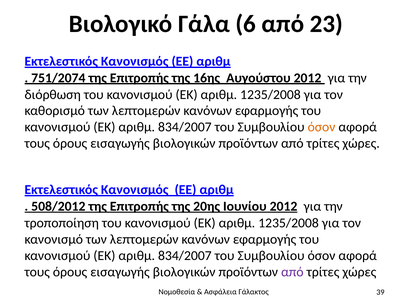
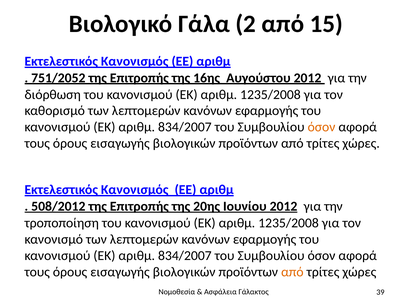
6: 6 -> 2 (246, 24)
23: 23 -> 15 (326, 24)
751/2074: 751/2074 -> 751/2052 (58, 78)
από colour: purple -> orange (292, 273)
